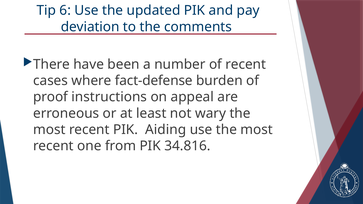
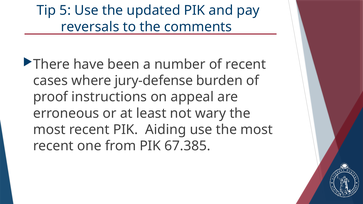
6: 6 -> 5 (65, 10)
deviation: deviation -> reversals (90, 27)
fact-defense: fact-defense -> jury-defense (154, 81)
34.816: 34.816 -> 67.385 (187, 146)
